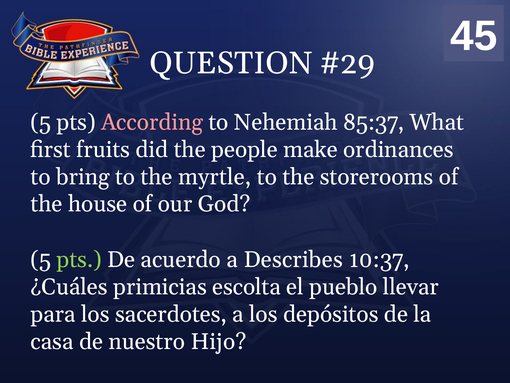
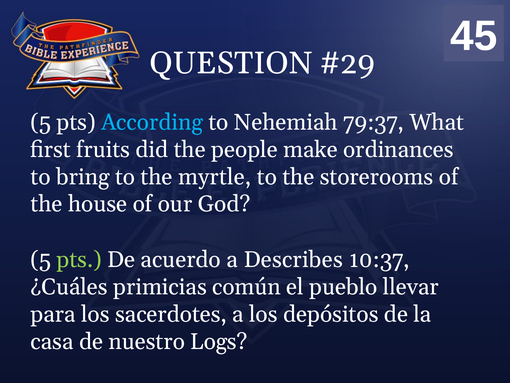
According colour: pink -> light blue (152, 122)
85:37: 85:37 -> 79:37 (374, 122)
escolta: escolta -> común (247, 287)
Hijo: Hijo -> Logs (219, 341)
